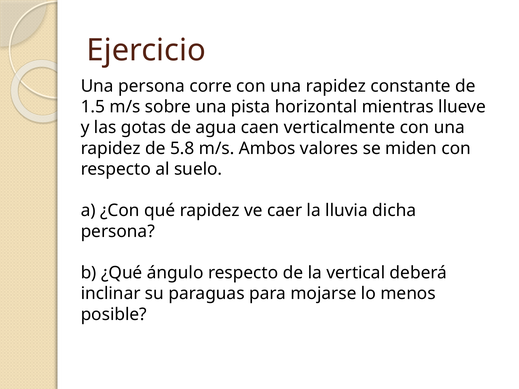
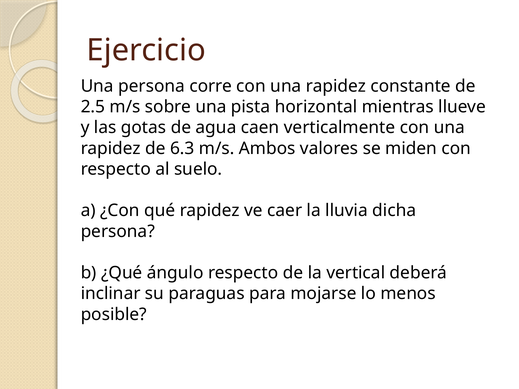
1.5: 1.5 -> 2.5 (93, 107)
5.8: 5.8 -> 6.3 (182, 148)
